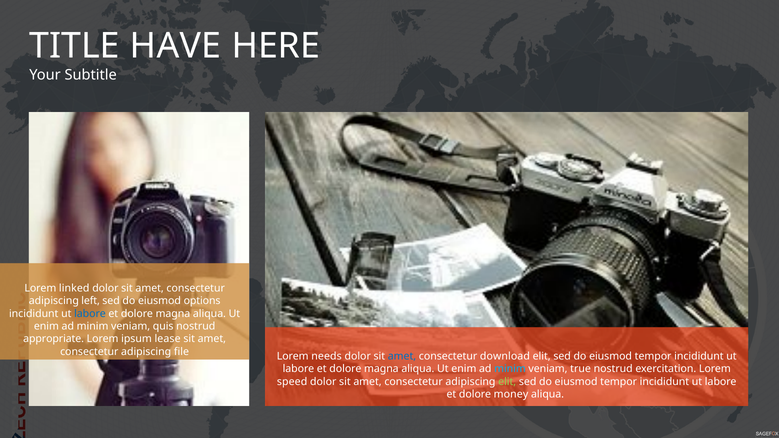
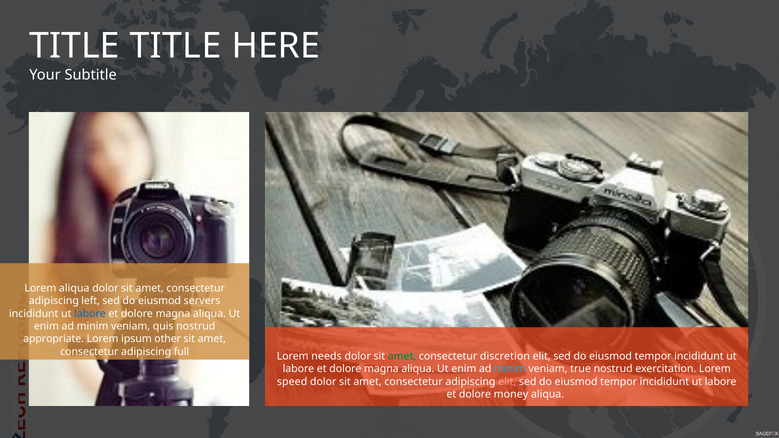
TITLE HAVE: HAVE -> TITLE (176, 46)
Lorem linked: linked -> aliqua (74, 288)
options: options -> servers (202, 301)
lease: lease -> other (168, 339)
file: file -> full (182, 352)
amet colour: blue -> green (402, 356)
download: download -> discretion (505, 356)
elit colour: light green -> pink (507, 382)
